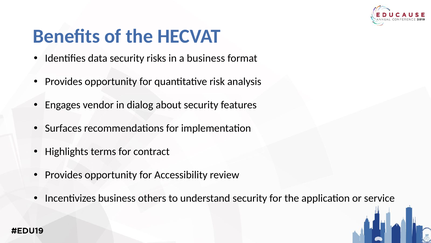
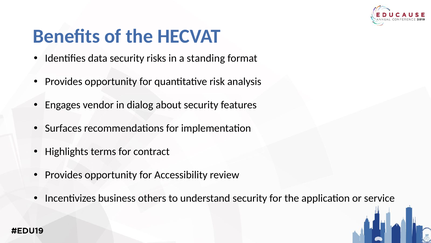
a business: business -> standing (206, 58)
